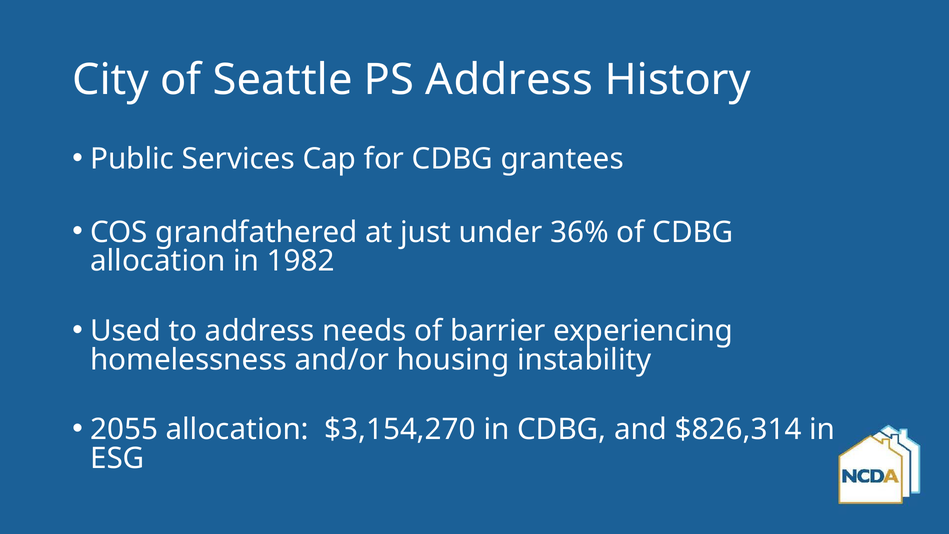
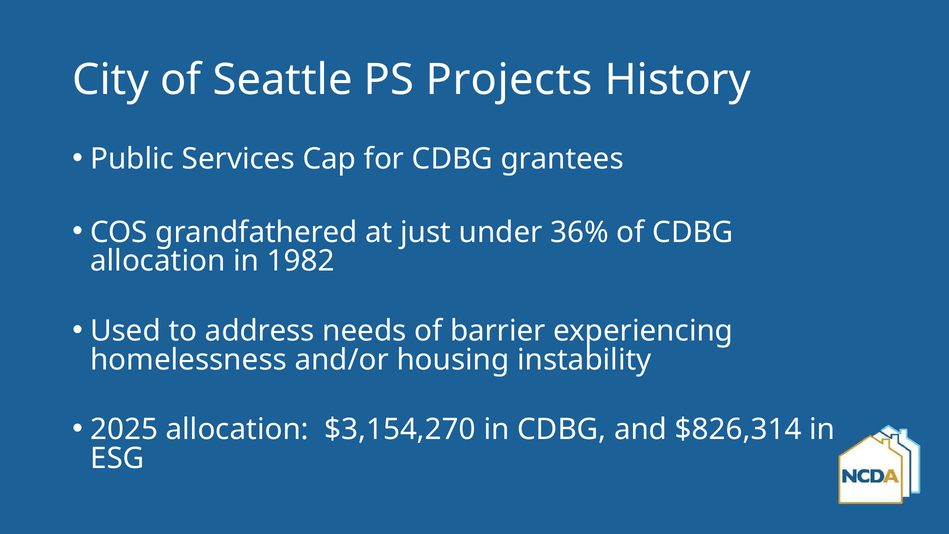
PS Address: Address -> Projects (509, 80)
2055: 2055 -> 2025 (124, 429)
